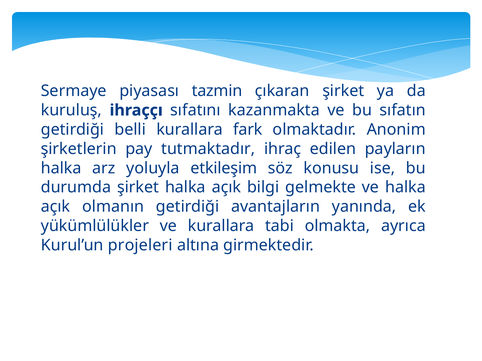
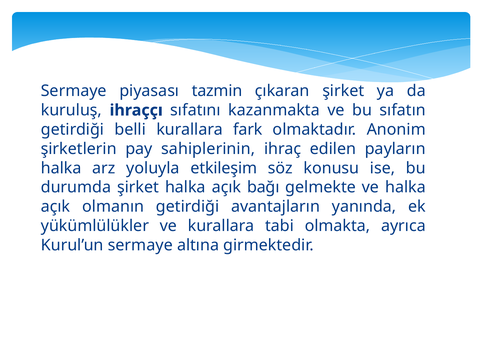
tutmaktadır: tutmaktadır -> sahiplerinin (208, 149)
bilgi: bilgi -> bağı (263, 188)
Kurul’un projeleri: projeleri -> sermaye (140, 245)
